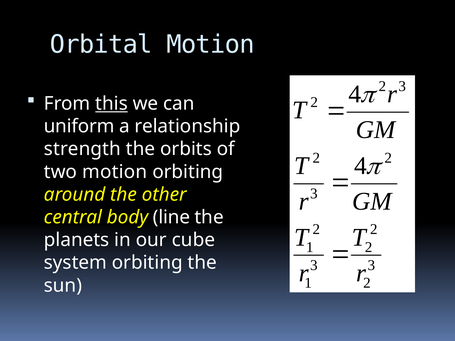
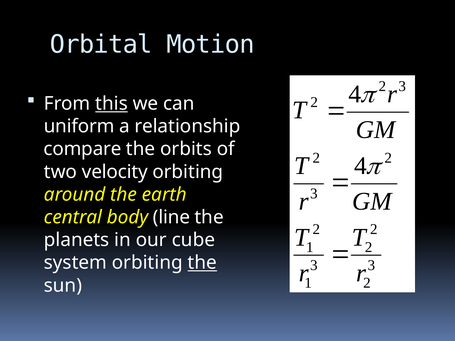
strength: strength -> compare (83, 149)
two motion: motion -> velocity (115, 172)
other: other -> earth (164, 195)
the underline: none -> present (202, 263)
